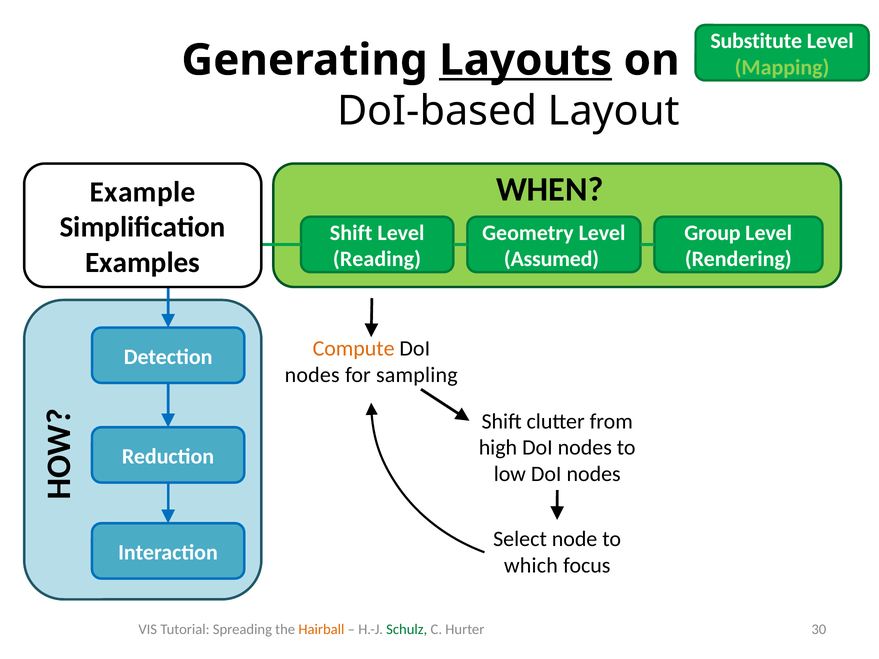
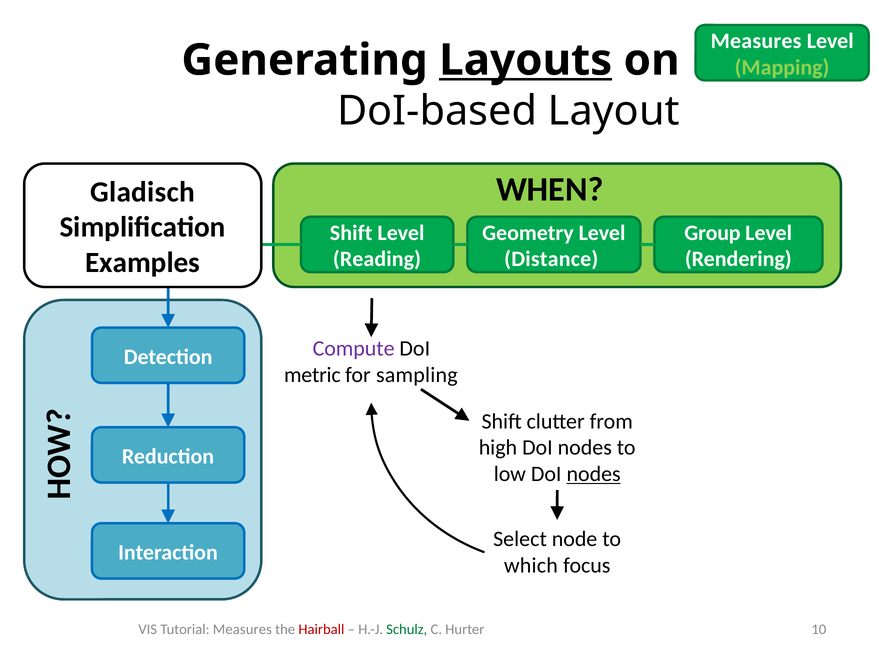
Substitute: Substitute -> Measures (756, 41)
Example: Example -> Gladisch (143, 192)
Assumed: Assumed -> Distance (551, 259)
Compute colour: orange -> purple (354, 349)
nodes: nodes -> metric (312, 375)
nodes underline: none -> present (594, 474)
Tutorial Spreading: Spreading -> Measures (242, 629)
Hairball colour: orange -> red (321, 629)
30: 30 -> 10 (819, 629)
